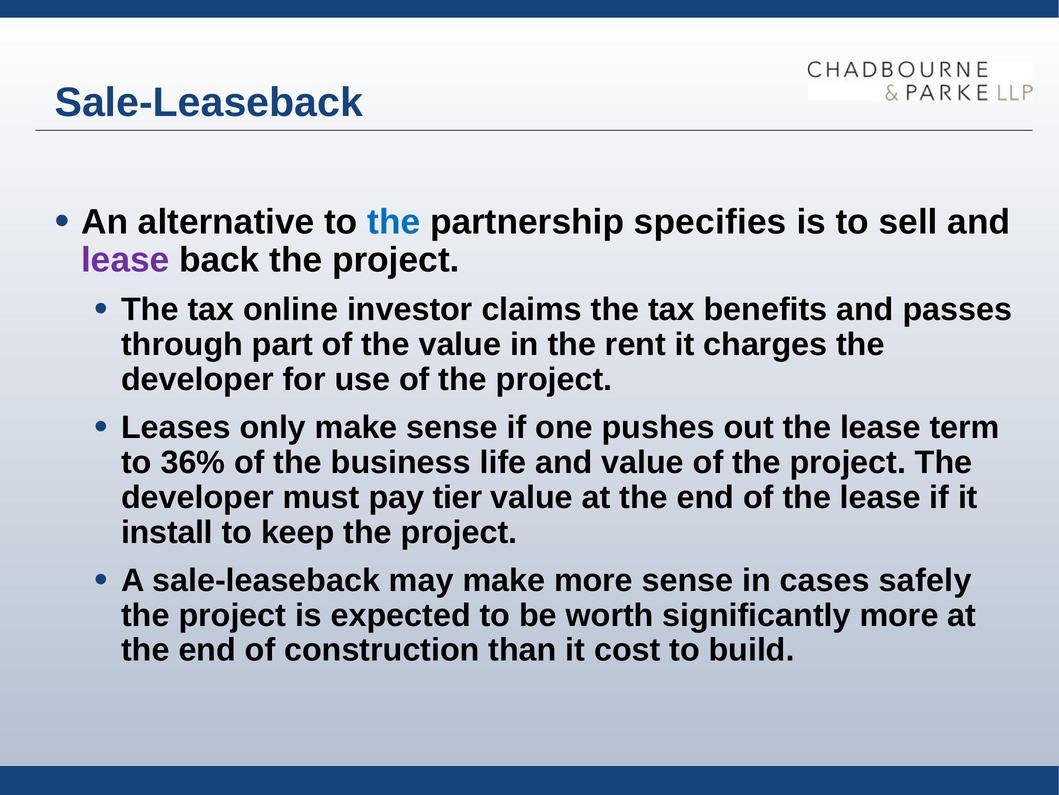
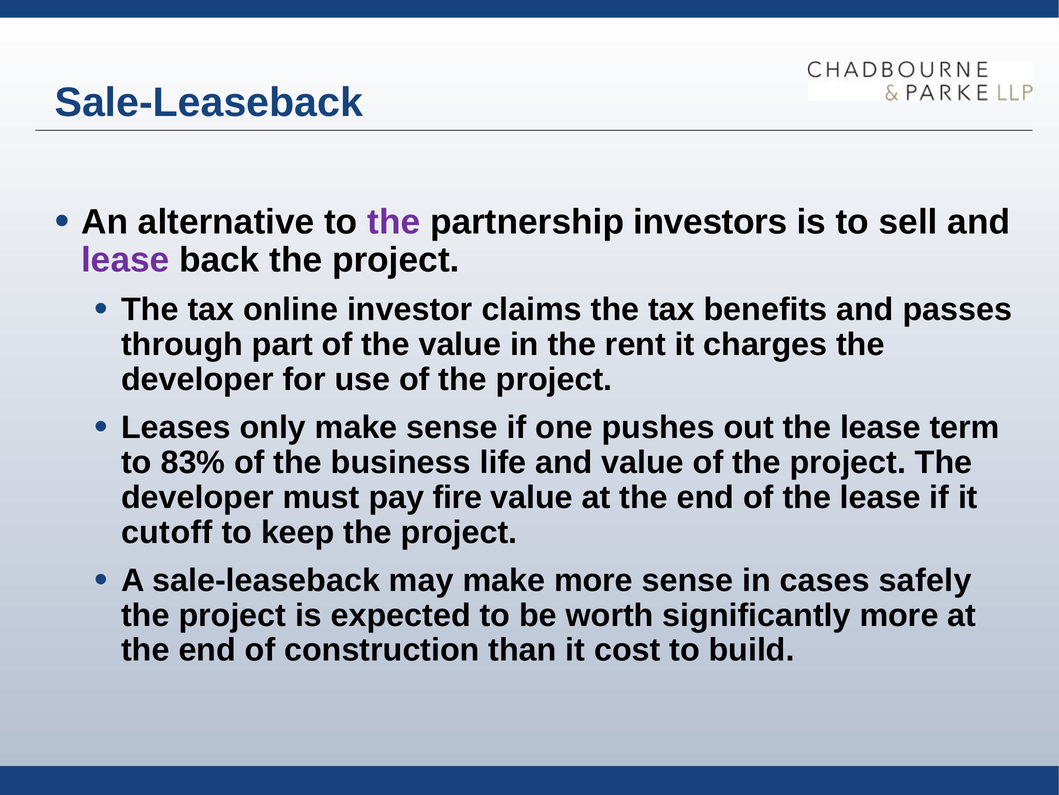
the colour: blue -> purple (394, 222)
specifies: specifies -> investors (710, 222)
36%: 36% -> 83% (193, 462)
tier: tier -> fire (457, 497)
install: install -> cutoff (167, 532)
